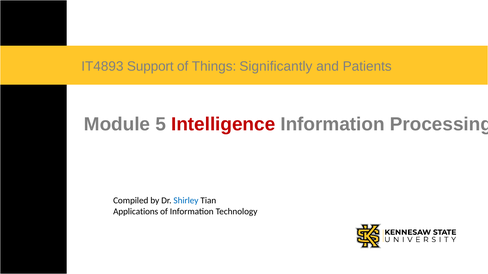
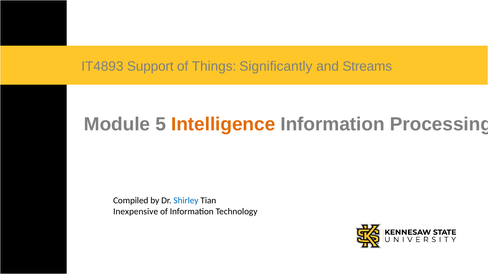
Patients: Patients -> Streams (367, 66)
Intelligence colour: red -> orange (223, 124)
Applications: Applications -> Inexpensive (136, 212)
